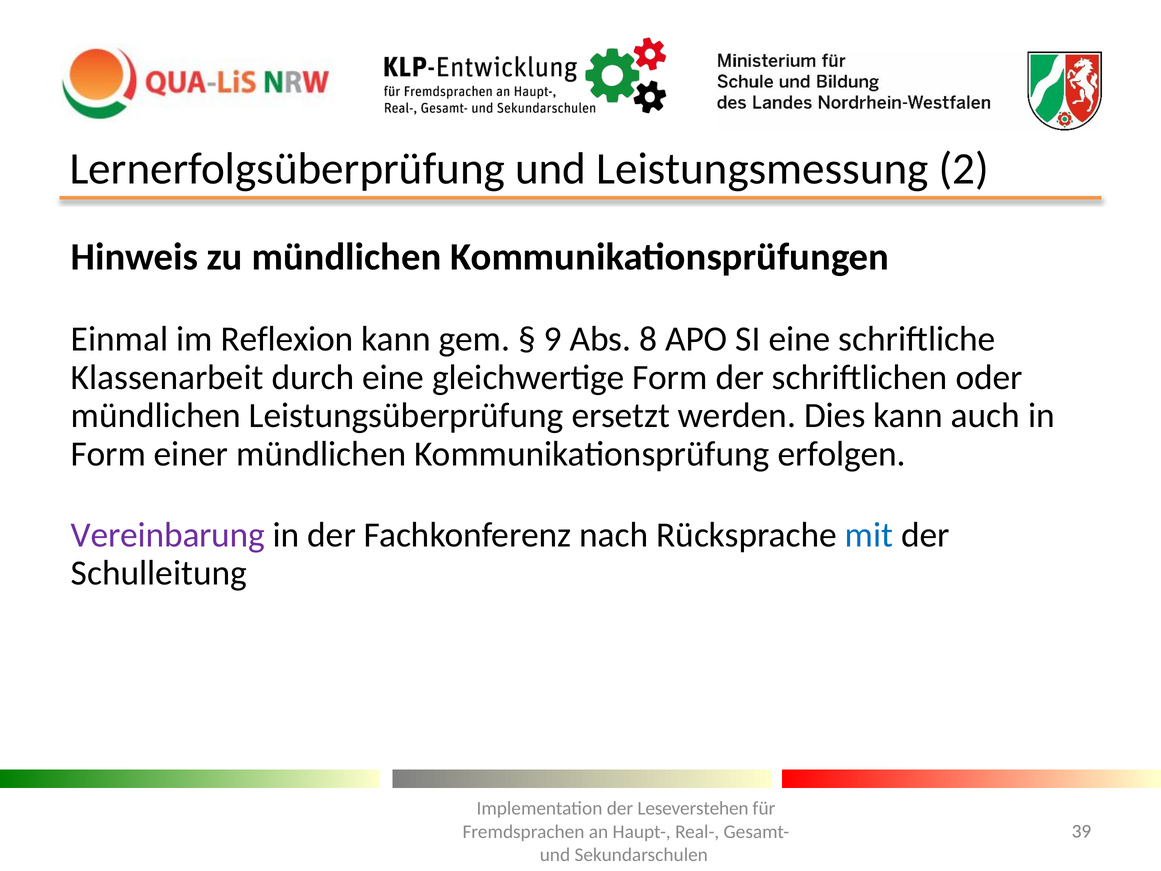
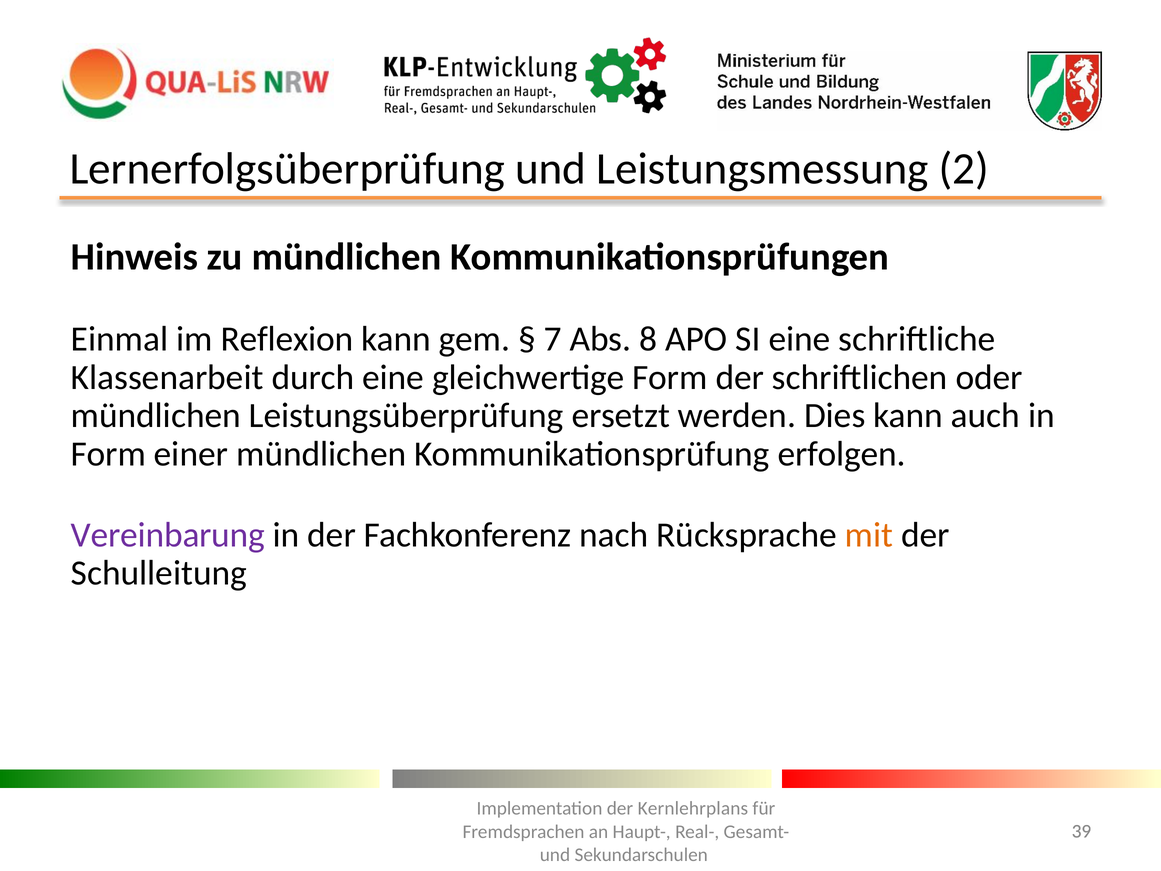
9: 9 -> 7 (553, 339)
mit colour: blue -> orange (869, 535)
Leseverstehen: Leseverstehen -> Kernlehrplans (693, 808)
